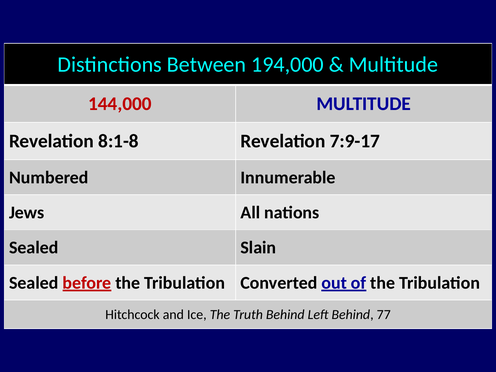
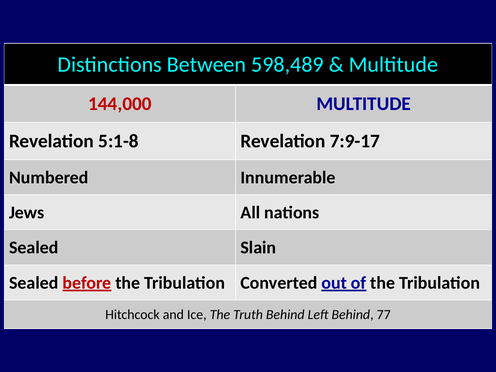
194,000: 194,000 -> 598,489 (287, 64)
8:1-8: 8:1-8 -> 5:1-8 (118, 141)
